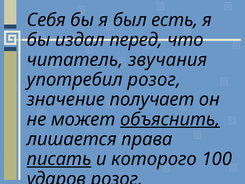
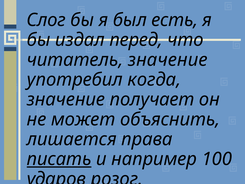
Себя: Себя -> Слог (46, 20)
читатель звучания: звучания -> значение (168, 60)
употребил розог: розог -> когда (154, 79)
объяснить underline: present -> none (170, 119)
которого: которого -> например (154, 159)
